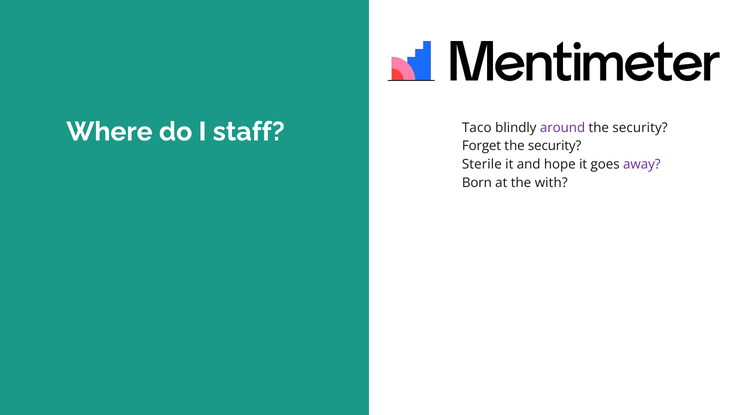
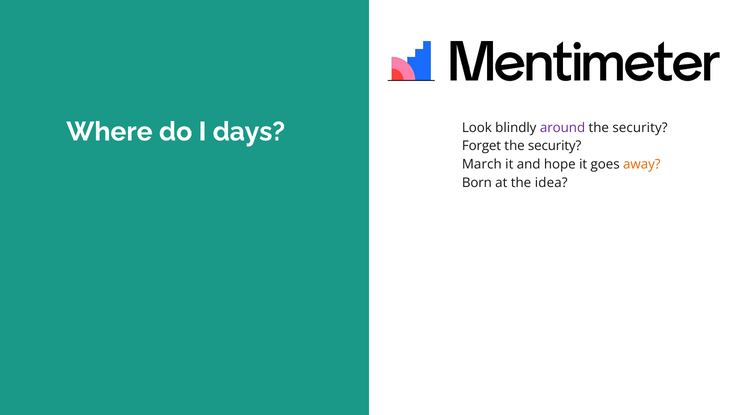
staff: staff -> days (249, 132)
Taco: Taco -> Look (477, 128)
Sterile: Sterile -> March (482, 164)
away colour: purple -> orange (642, 164)
with: with -> idea (551, 183)
